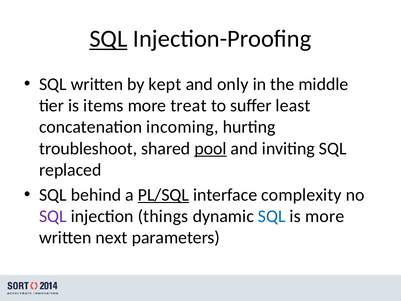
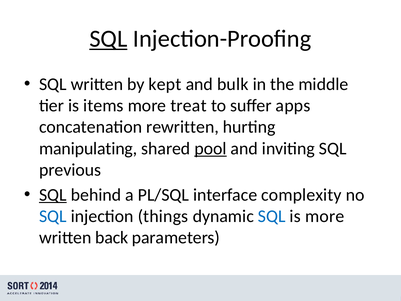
only: only -> bulk (233, 84)
least: least -> apps (293, 106)
incoming: incoming -> rewritten (183, 127)
troubleshoot: troubleshoot -> manipulating (88, 148)
replaced: replaced -> previous (70, 170)
SQL underline: none -> present (53, 195)
PL/SQL underline: present -> none (163, 195)
SQL colour: purple -> blue (53, 216)
next: next -> back (112, 238)
